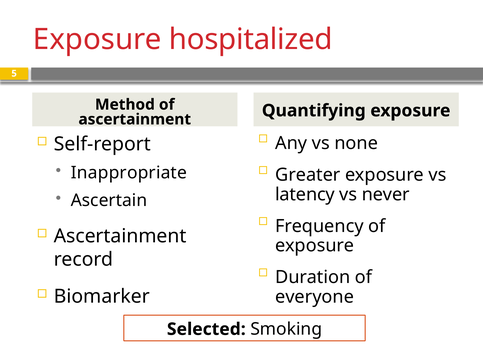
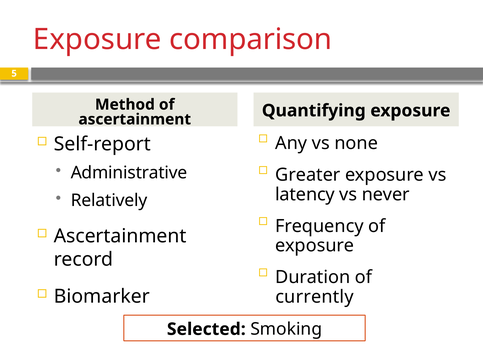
hospitalized: hospitalized -> comparison (251, 39)
Inappropriate: Inappropriate -> Administrative (129, 173)
Ascertain: Ascertain -> Relatively (109, 201)
everyone: everyone -> currently (315, 297)
